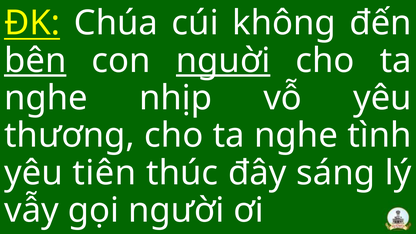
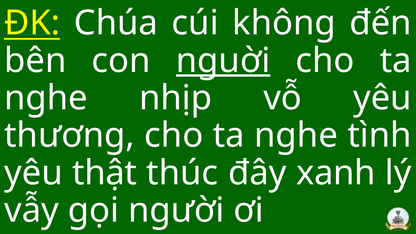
bên underline: present -> none (35, 61)
tiên: tiên -> thật (105, 173)
sáng: sáng -> xanh (336, 173)
